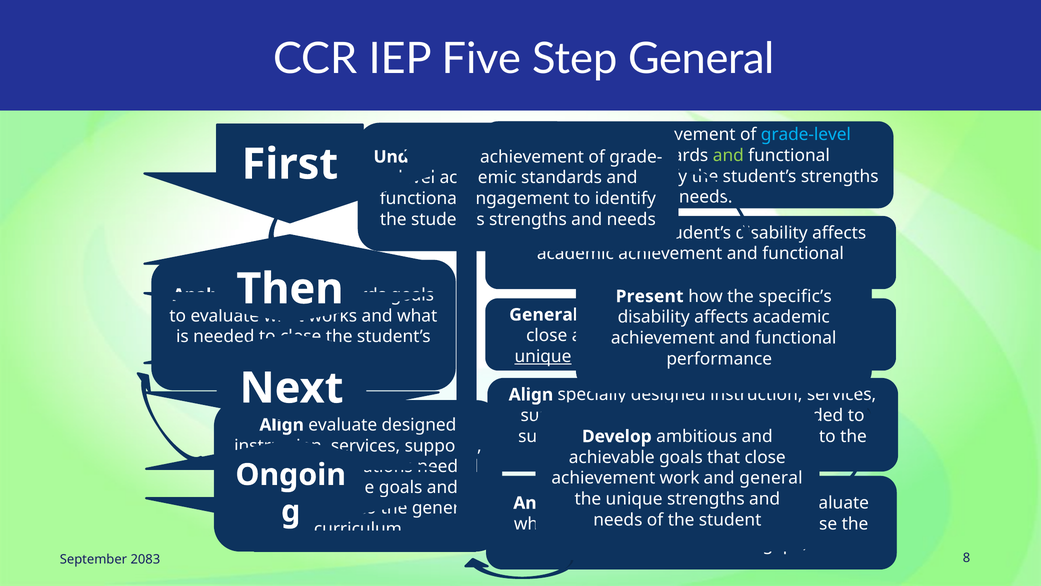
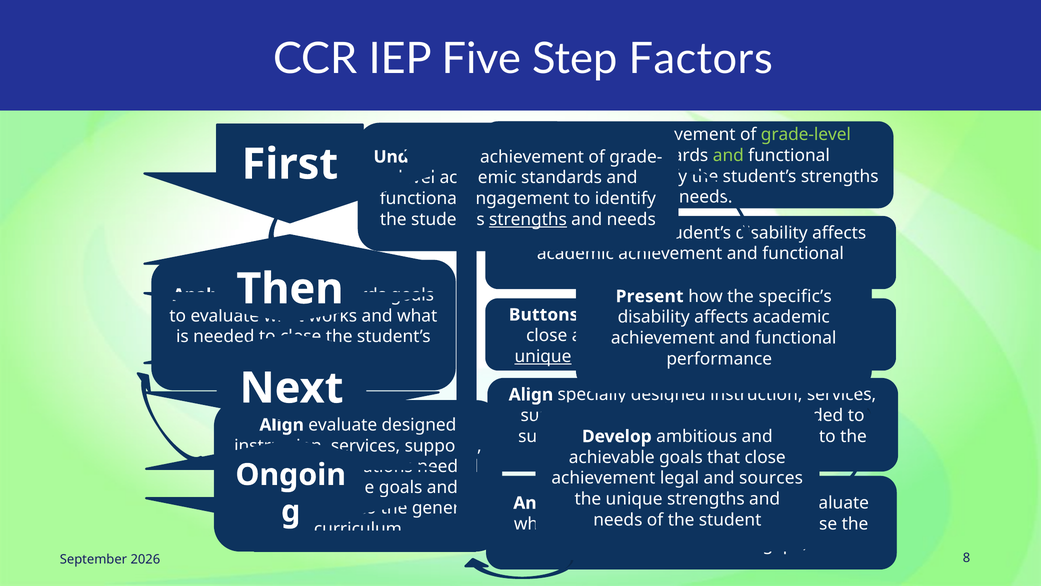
Step General: General -> Factors (701, 59)
grade-level colour: light blue -> light green (806, 135)
strengths underline: none -> present (528, 219)
General: General -> Buttons (544, 315)
work: work -> legal (680, 478)
and general: general -> sources (771, 478)
2083: 2083 -> 2026 (145, 559)
